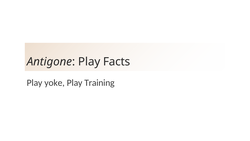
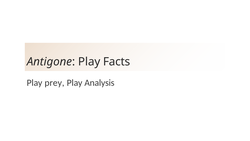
yoke: yoke -> prey (54, 83)
Training: Training -> Analysis (99, 83)
